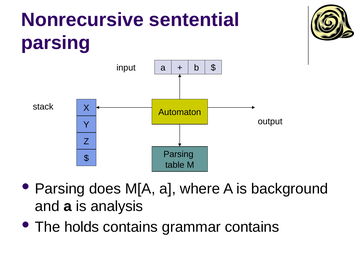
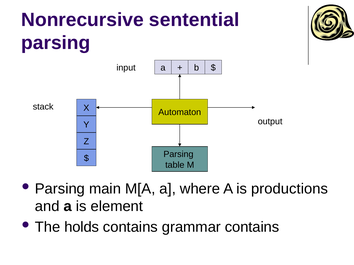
does: does -> main (105, 189)
background: background -> productions (290, 189)
analysis: analysis -> element (117, 207)
